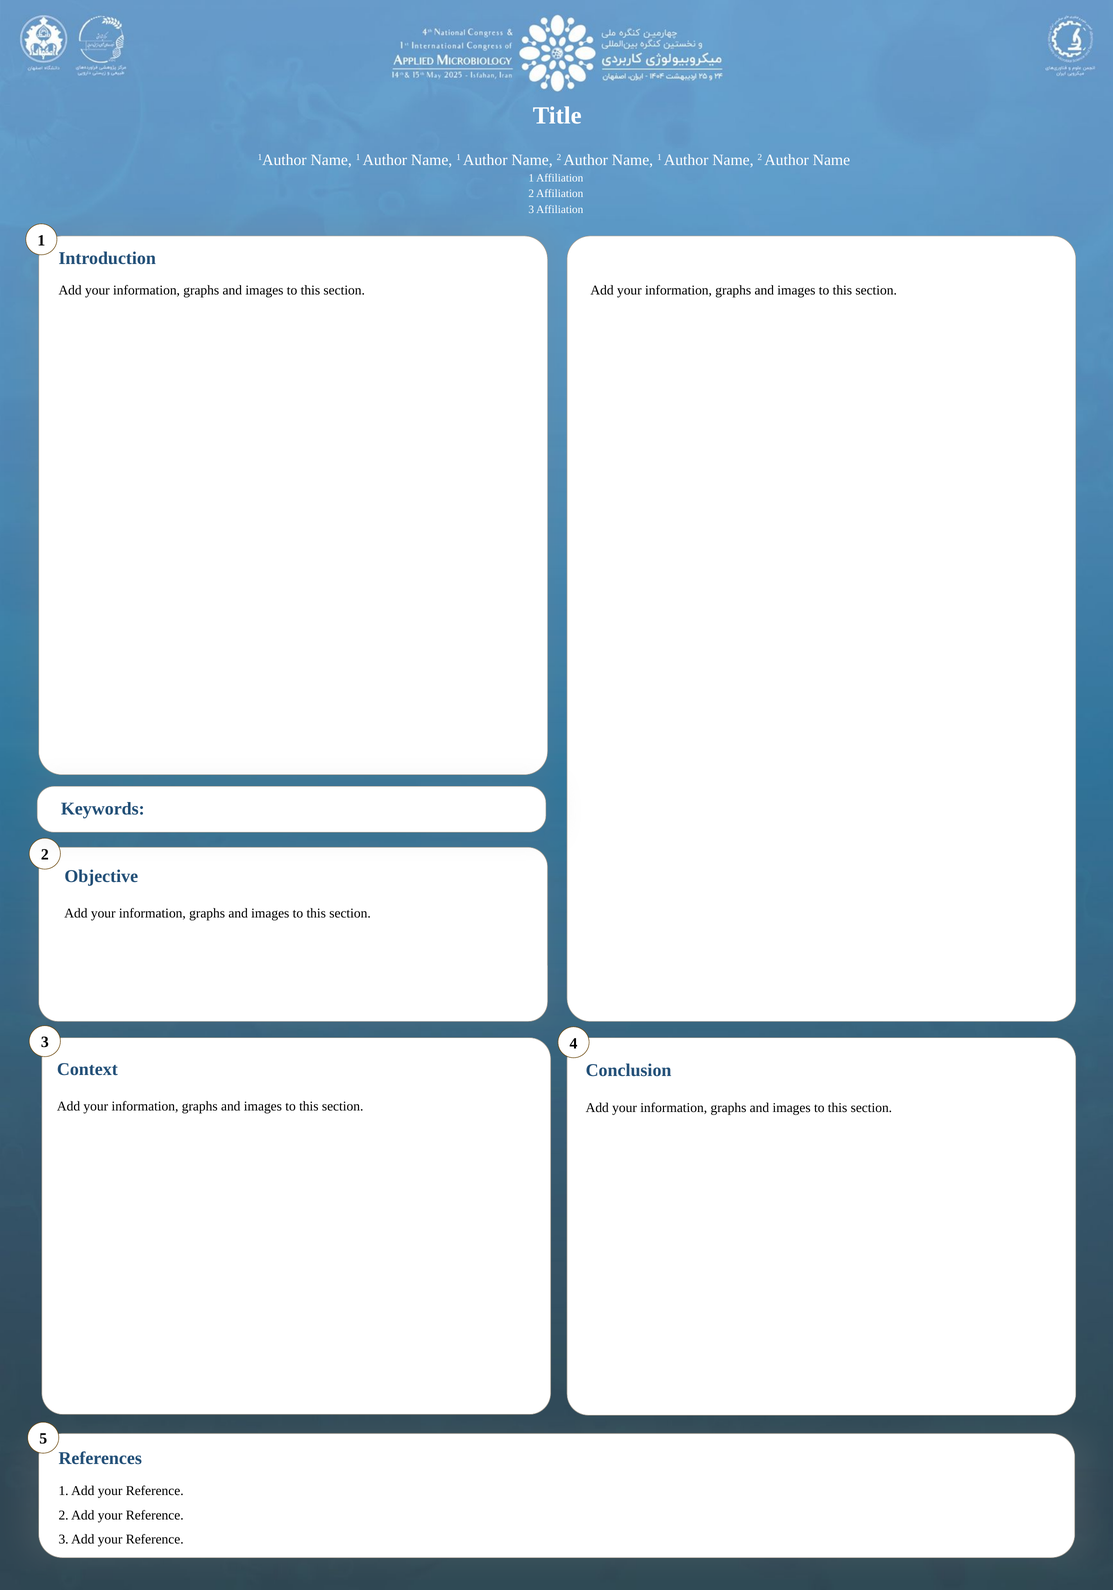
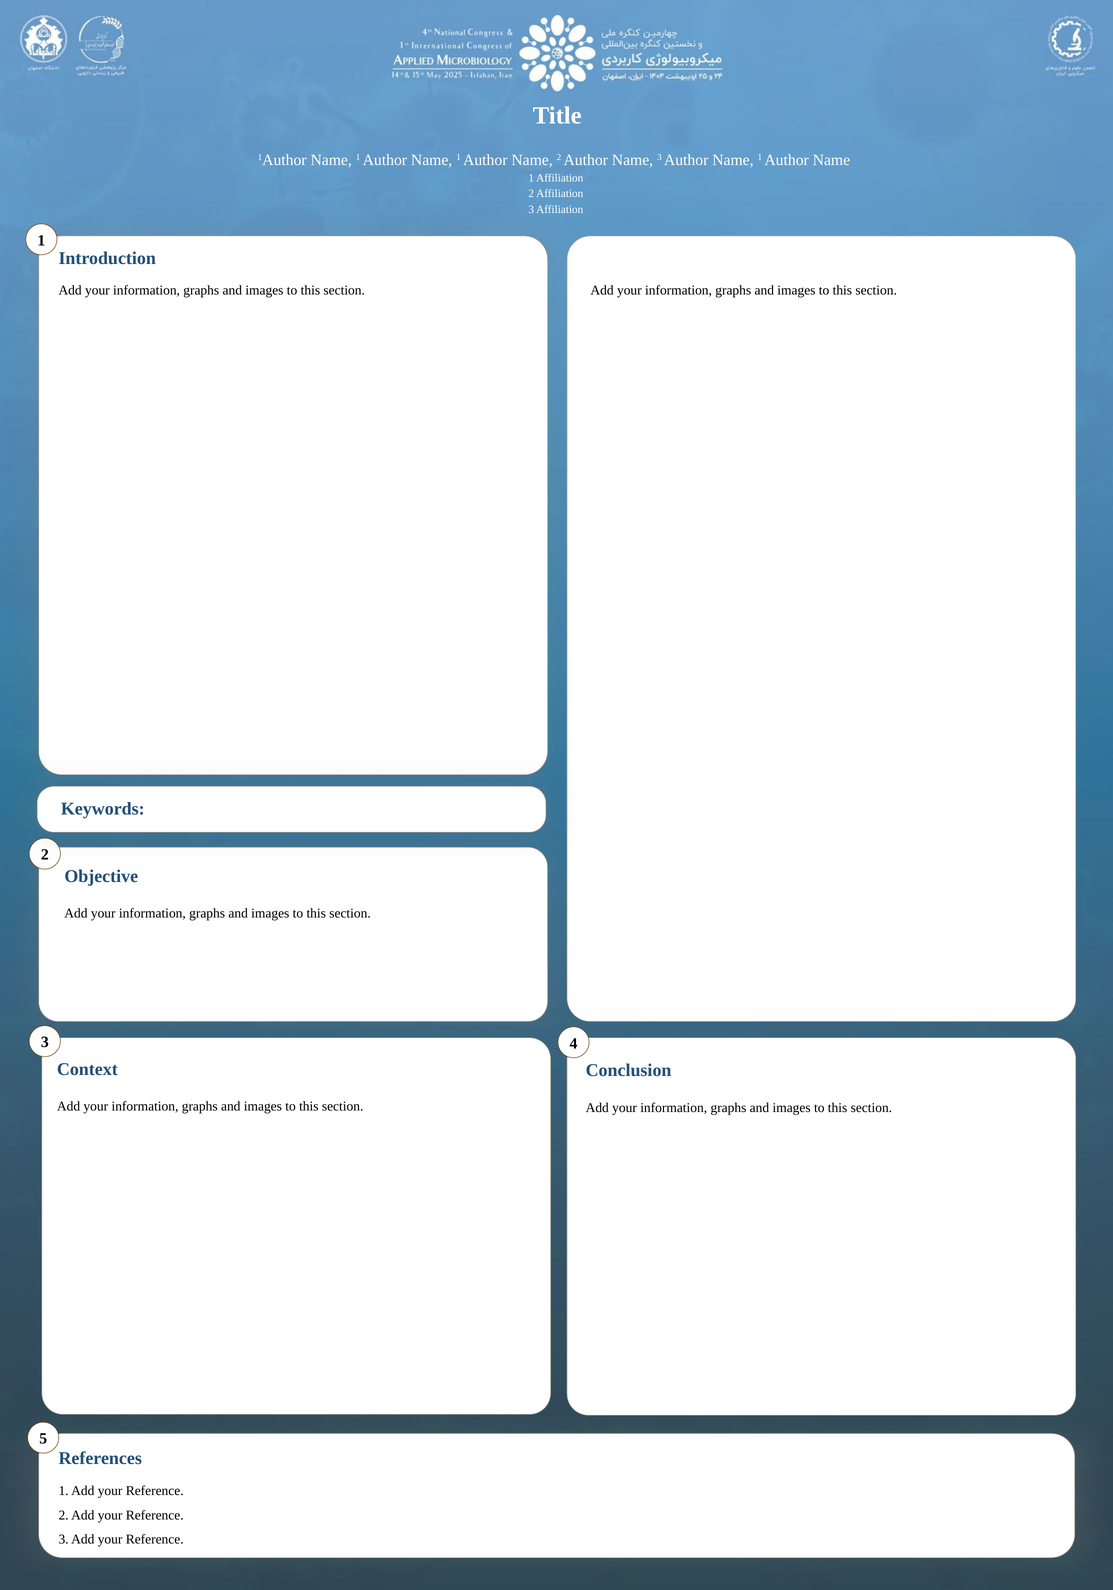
1: 1 -> 3 (659, 157)
2: 2 -> 1 (760, 157)
